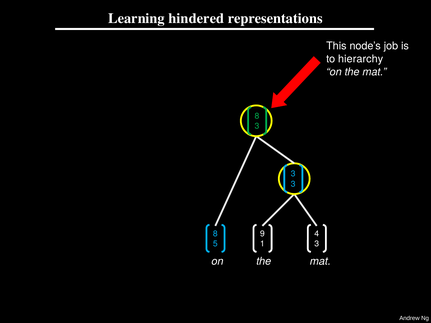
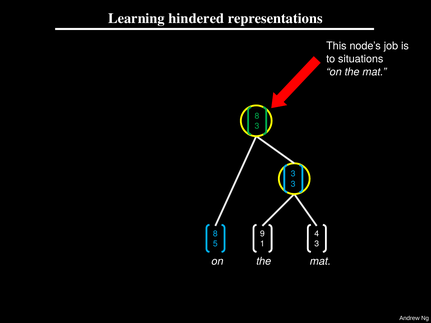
hierarchy: hierarchy -> situations (361, 59)
